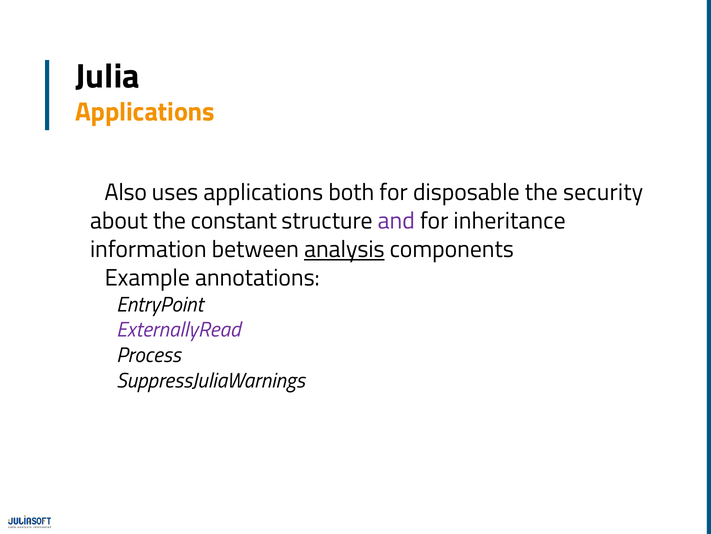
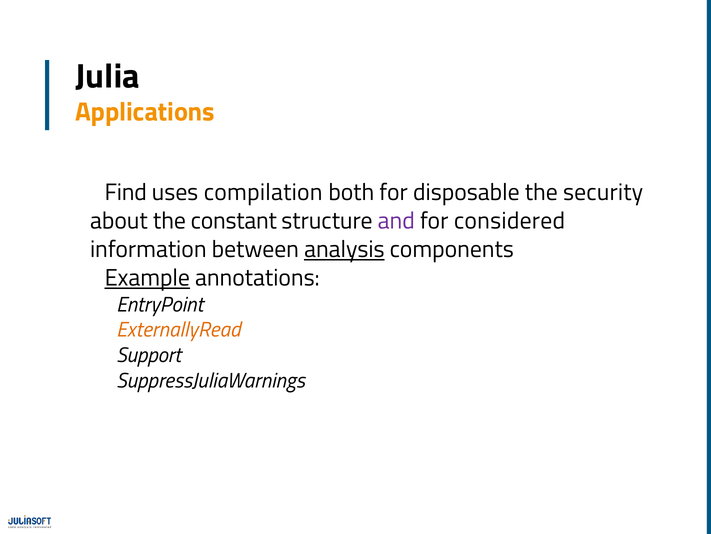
Also: Also -> Find (126, 192)
uses applications: applications -> compilation (263, 192)
inheritance: inheritance -> considered (509, 221)
Example underline: none -> present (147, 278)
ExternallyRead colour: purple -> orange (178, 330)
Process: Process -> Support (149, 355)
